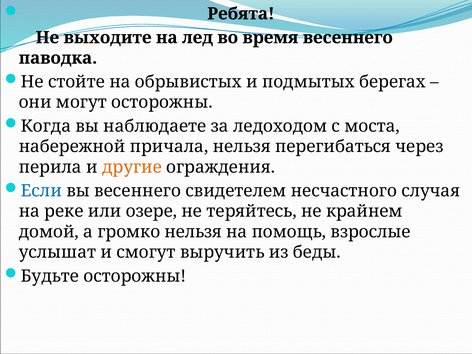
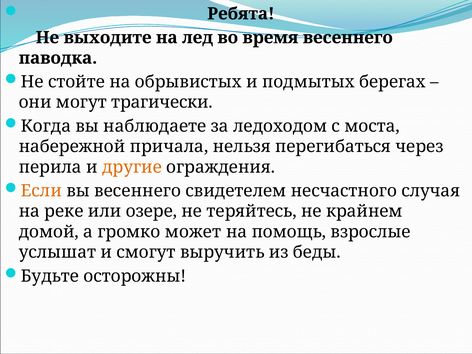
могут осторожны: осторожны -> трагически (162, 102)
Если colour: blue -> orange (41, 191)
громко нельзя: нельзя -> может (193, 232)
